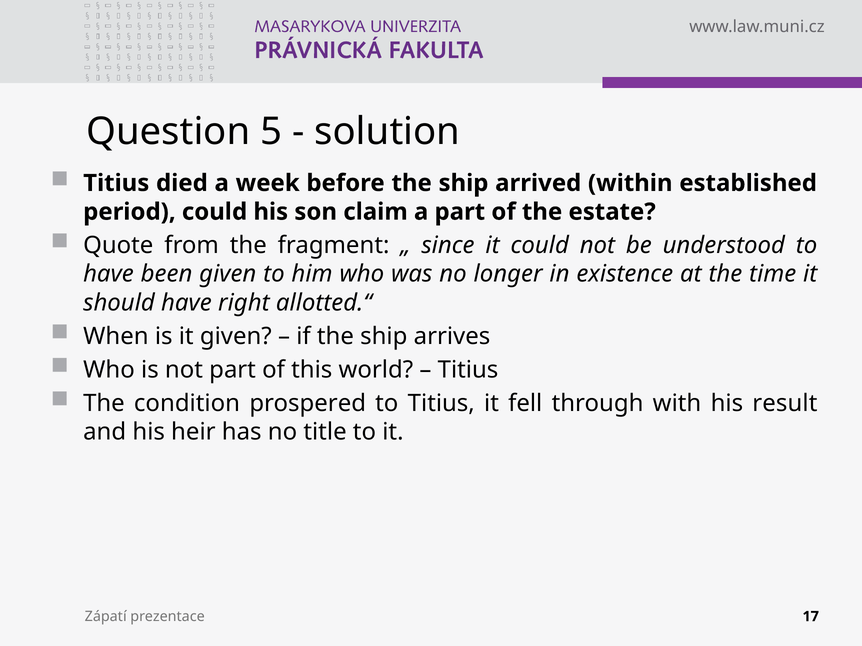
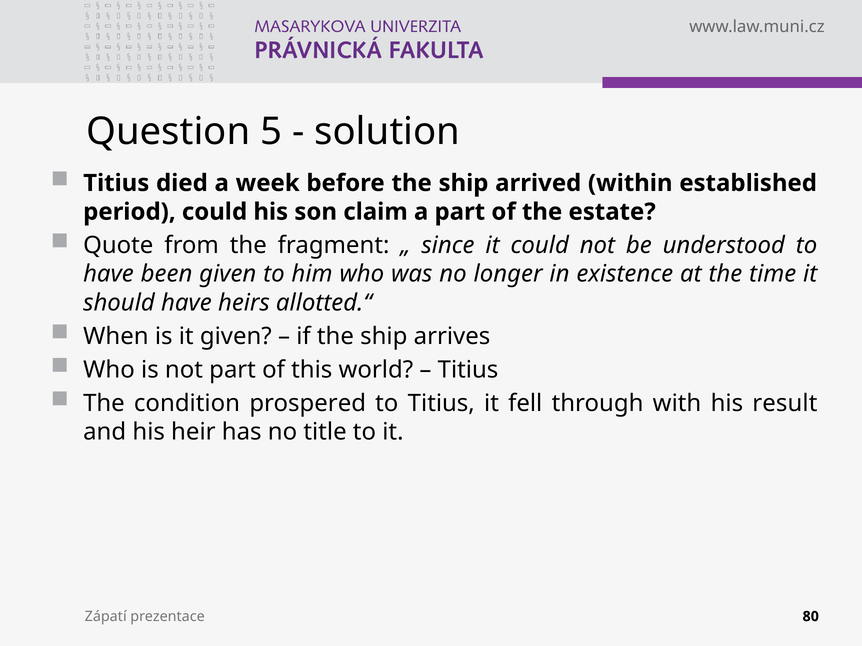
right: right -> heirs (244, 303)
17: 17 -> 80 (811, 617)
